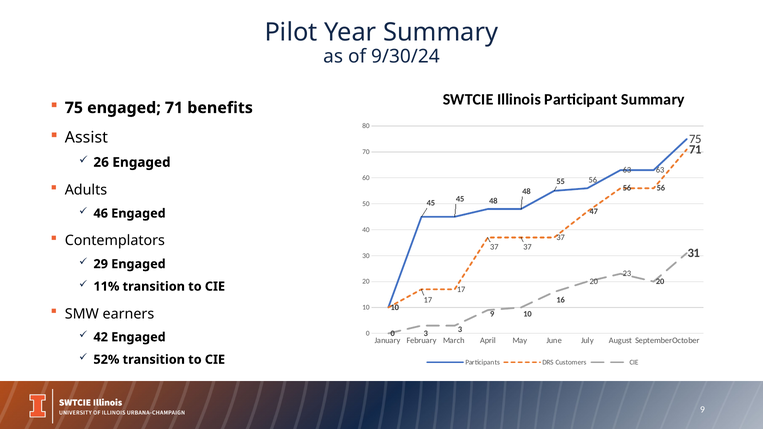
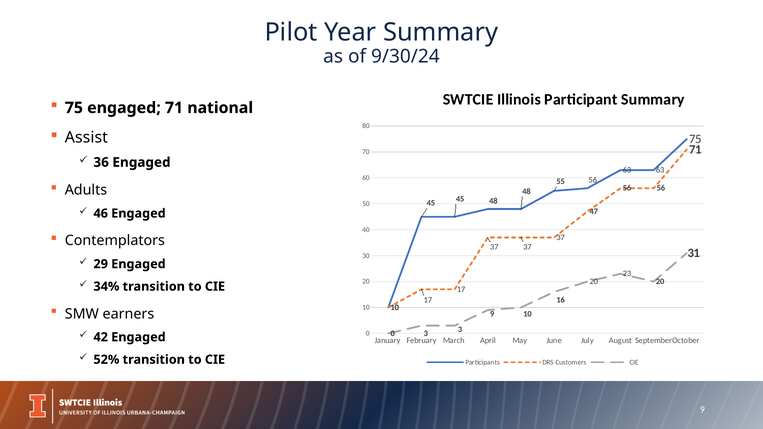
benefits: benefits -> national (220, 108)
26: 26 -> 36 (101, 162)
11%: 11% -> 34% (106, 287)
